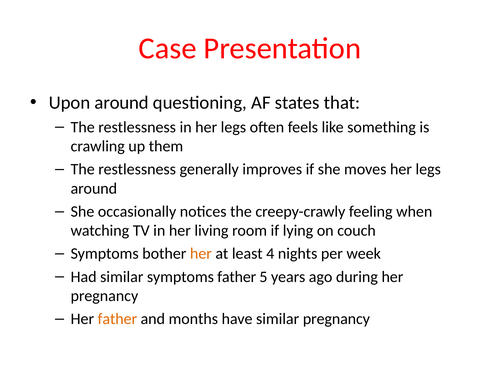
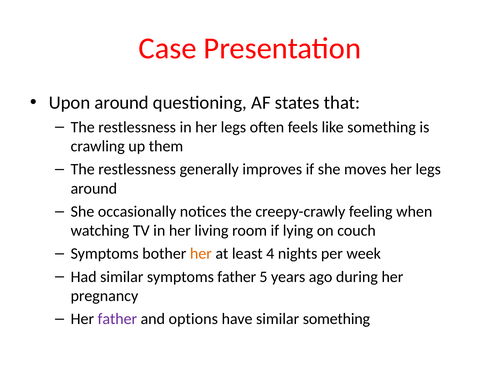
father colour: orange -> purple (117, 319)
months: months -> options (193, 319)
similar pregnancy: pregnancy -> something (336, 319)
